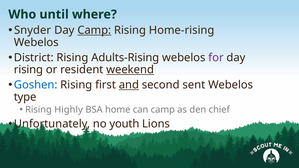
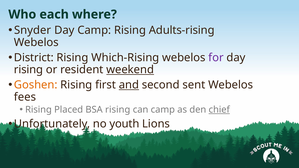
until: until -> each (54, 14)
Camp underline: present -> none (94, 30)
Home-rising: Home-rising -> Adults-rising (182, 30)
Adults-Rising: Adults-Rising -> Which-Rising (125, 58)
Goshen colour: blue -> orange (36, 85)
type: type -> fees (25, 97)
Highly: Highly -> Placed (69, 110)
BSA home: home -> rising (118, 110)
chief underline: none -> present (219, 110)
